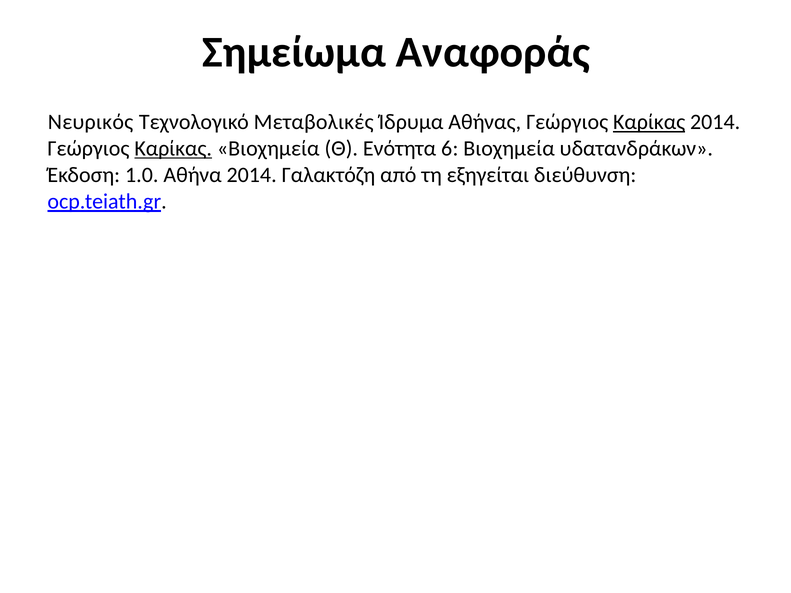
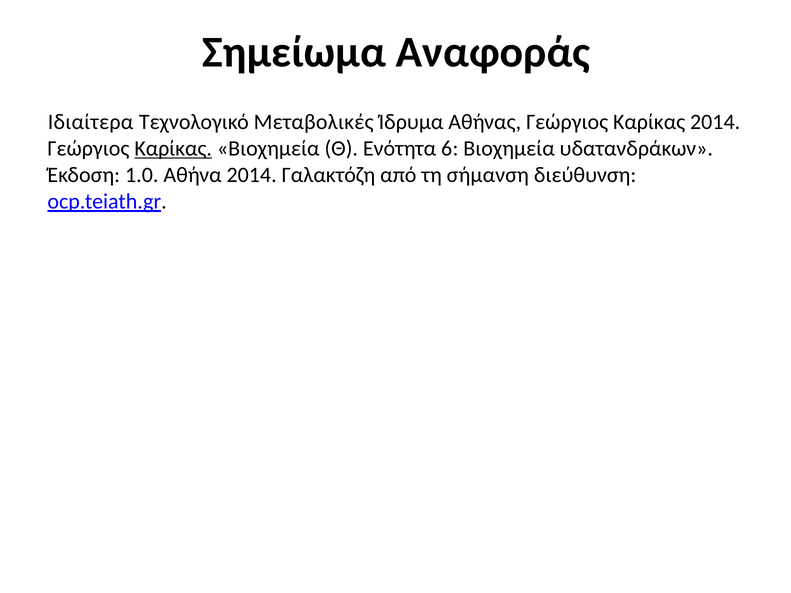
Νευρικός: Νευρικός -> Ιδιαίτερα (91, 122)
Καρίκας underline: present -> none (649, 122)
εξηγείται: εξηγείται -> σήμανση (488, 175)
